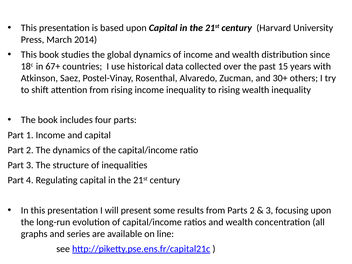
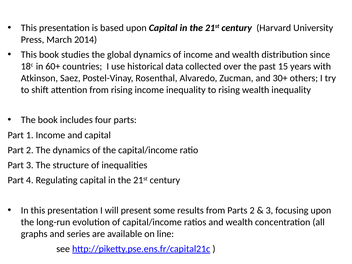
67+: 67+ -> 60+ (53, 66)
